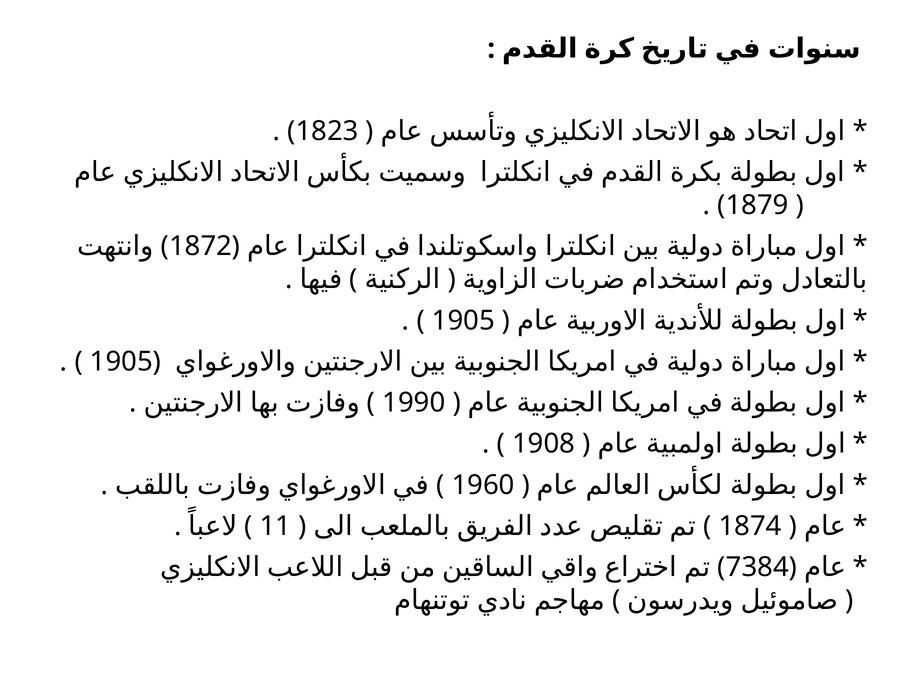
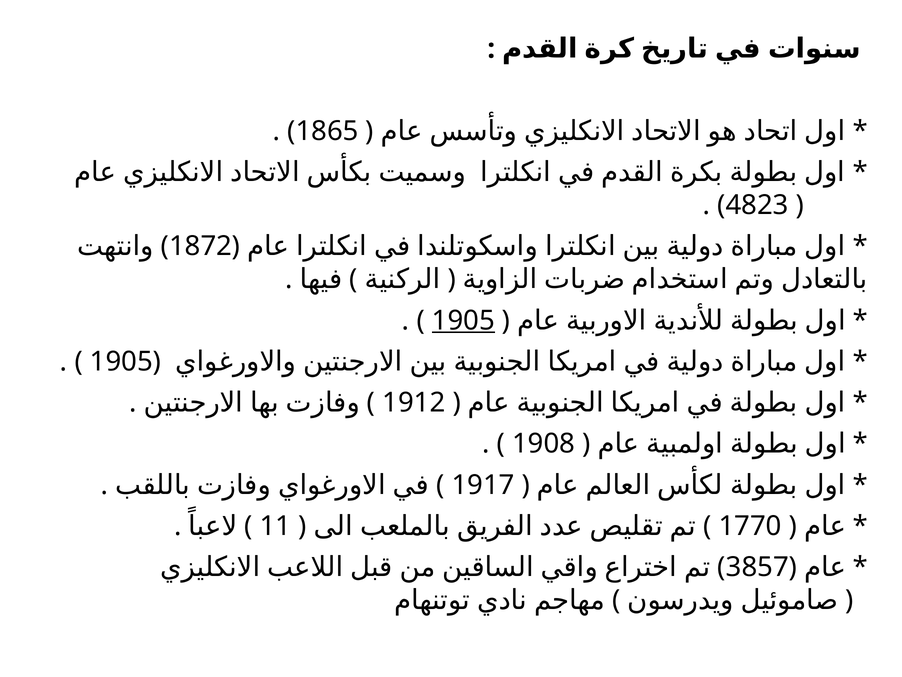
1823: 1823 -> 1865 (327, 131)
1879: 1879 -> 4823 (757, 205)
1905 underline: none -> present (463, 320)
1990: 1990 -> 1912 (414, 402)
1960: 1960 -> 1917 (483, 485)
1874: 1874 -> 1770 (750, 526)
7384: 7384 -> 3857 (757, 567)
